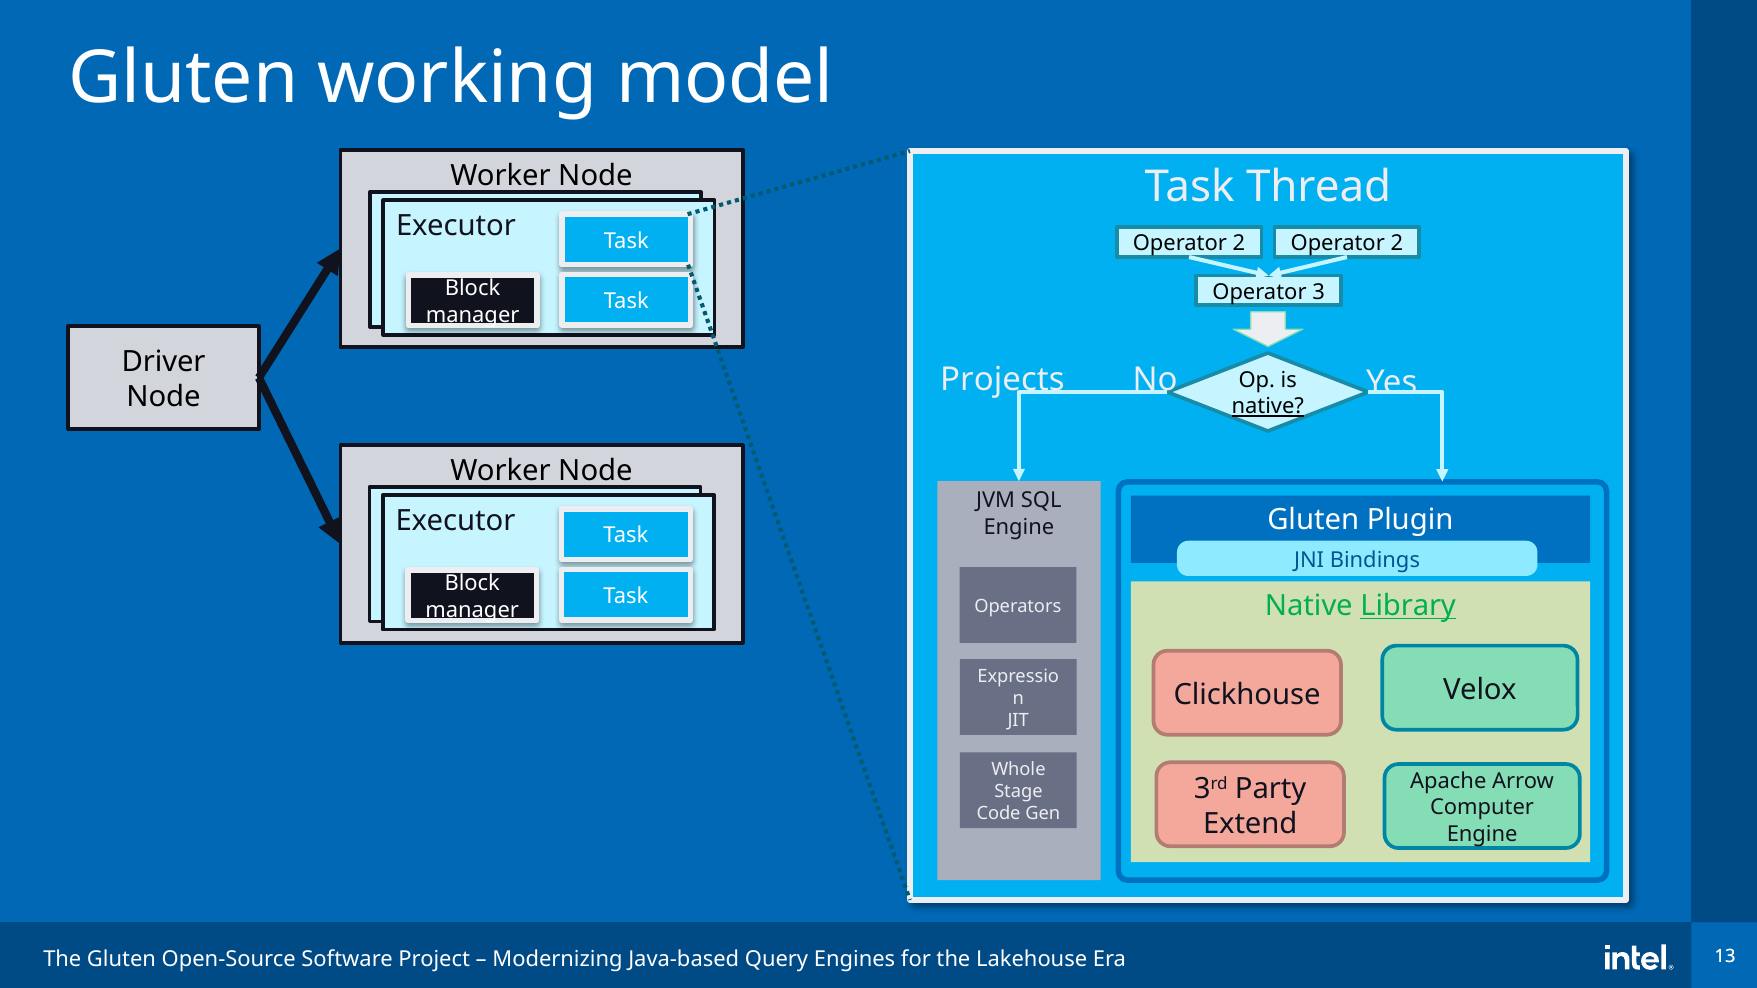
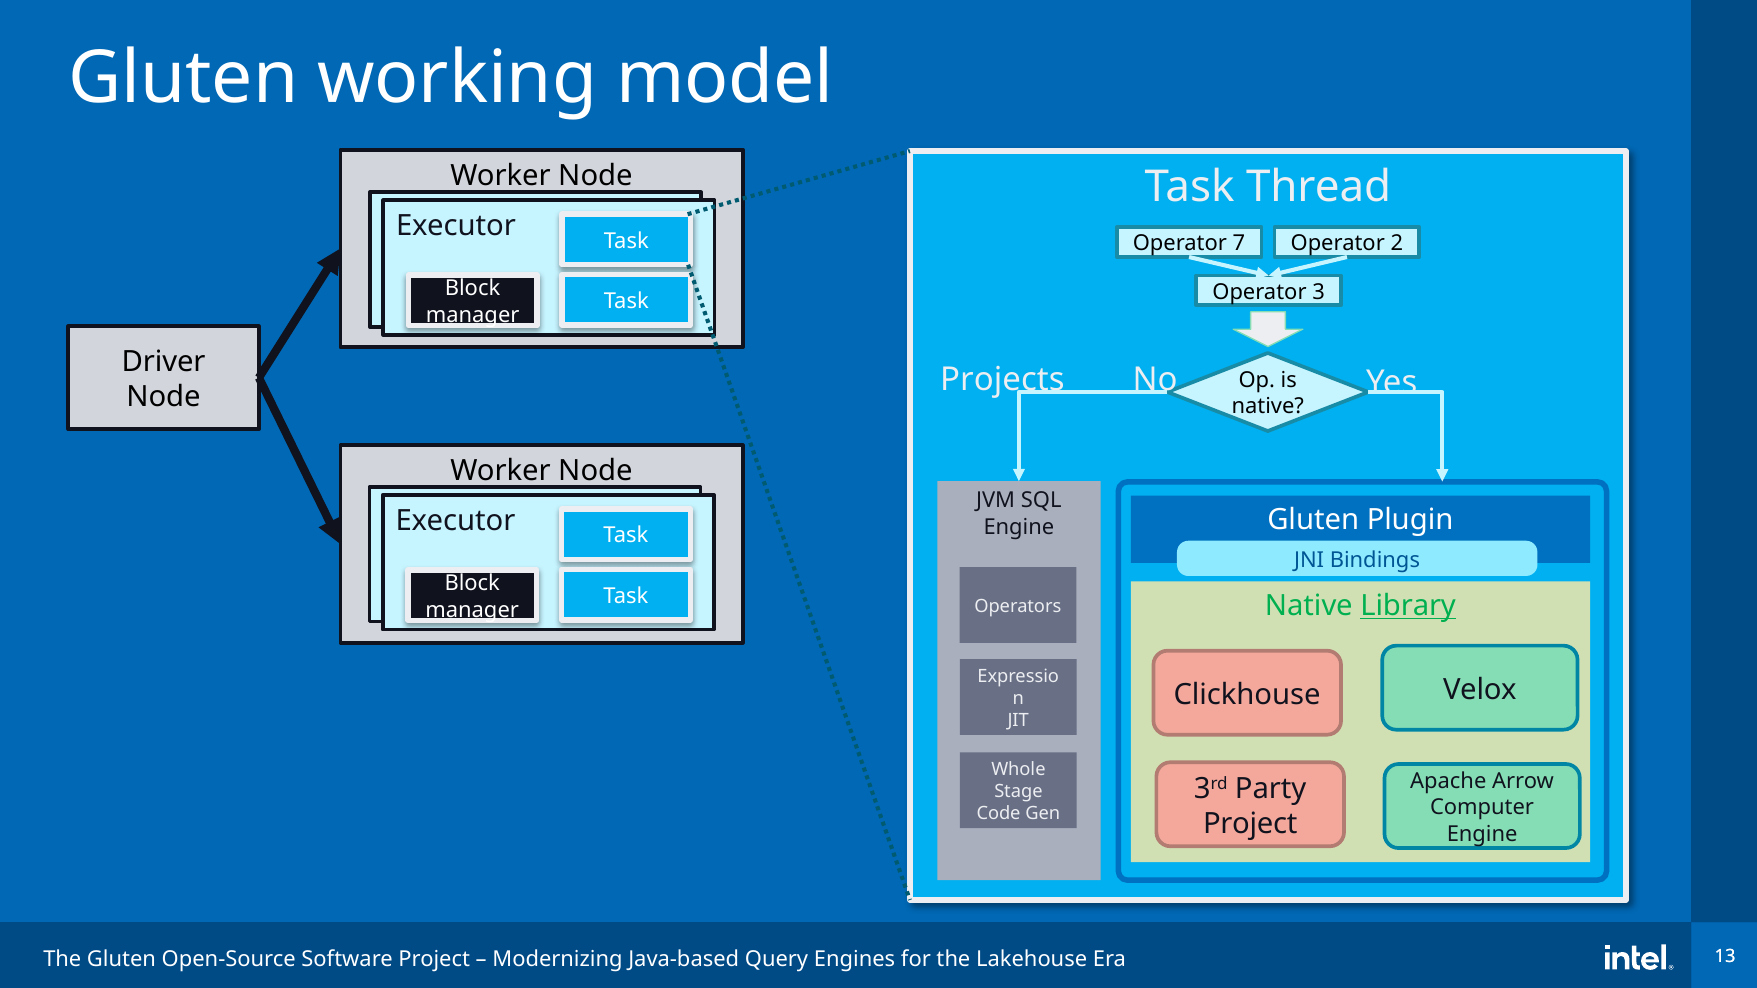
2: 2 -> 7 (1239, 244)
native underline: present -> none (1268, 407)
Extend: Extend -> Project (1250, 824)
